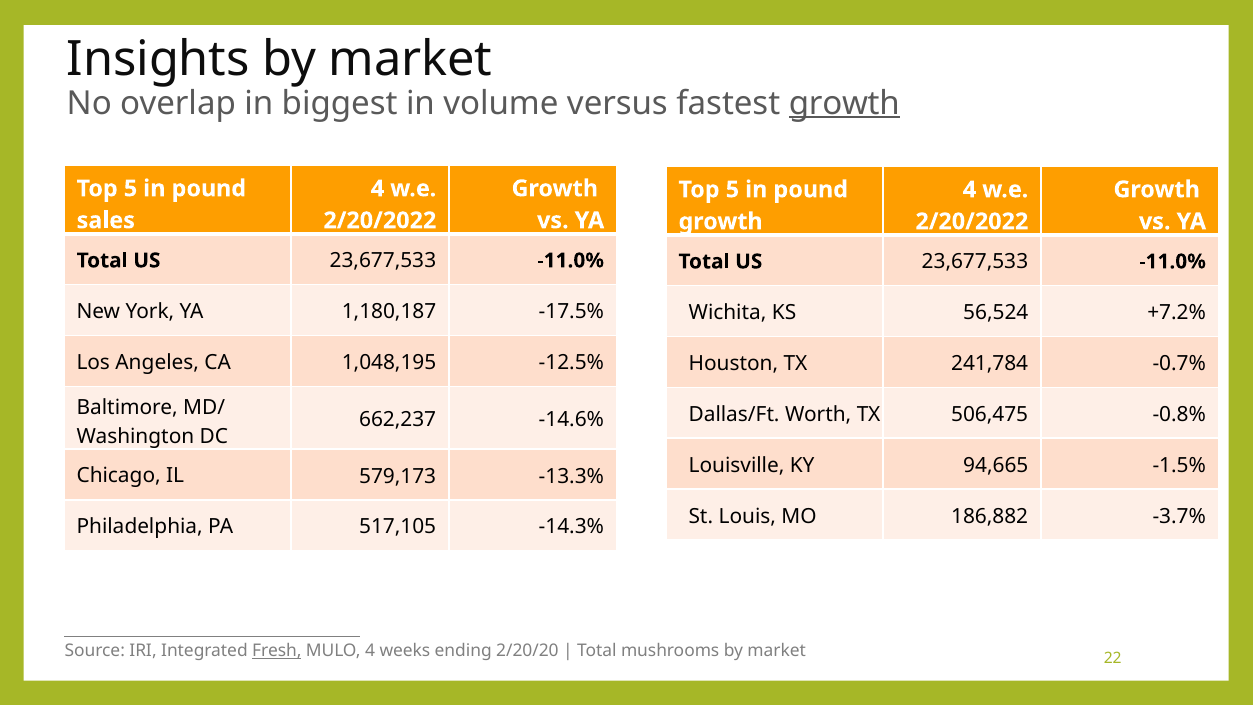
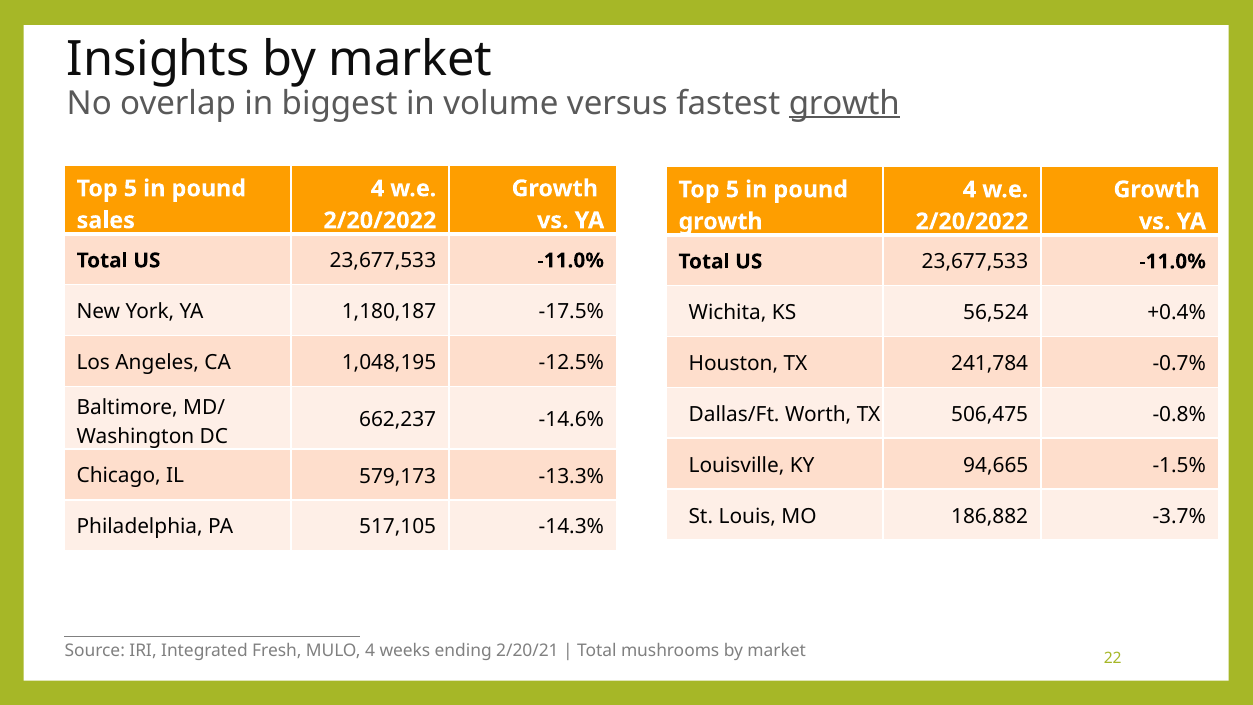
+7.2%: +7.2% -> +0.4% (1177, 313)
Fresh underline: present -> none (277, 651)
2/20/20: 2/20/20 -> 2/20/21 (527, 651)
